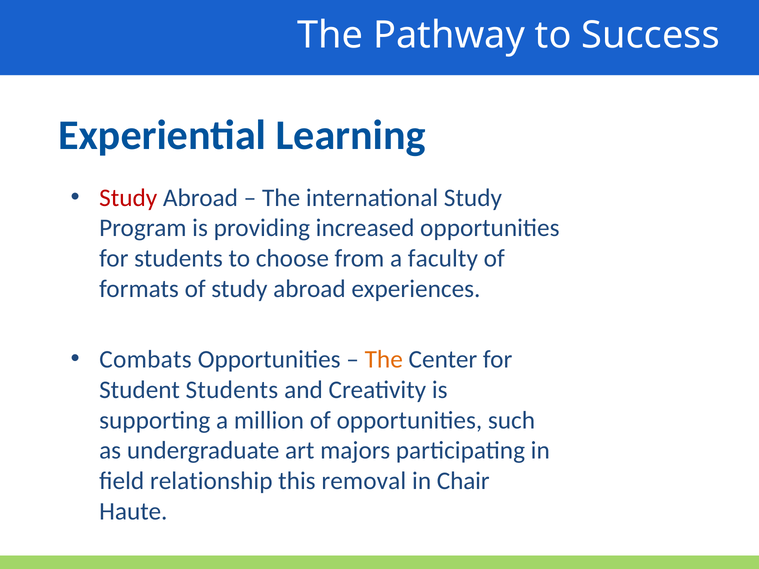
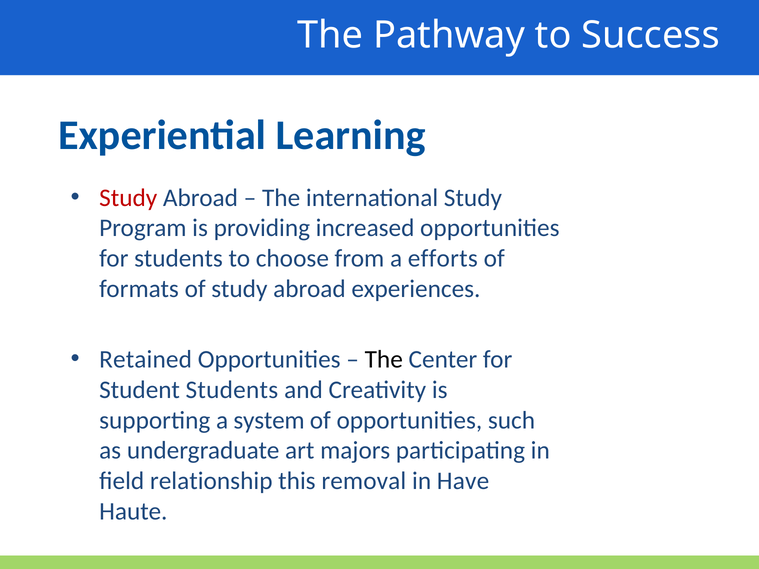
faculty: faculty -> efforts (443, 259)
Combats: Combats -> Retained (146, 360)
The colour: orange -> black (384, 360)
million: million -> system (269, 420)
Chair: Chair -> Have (463, 481)
